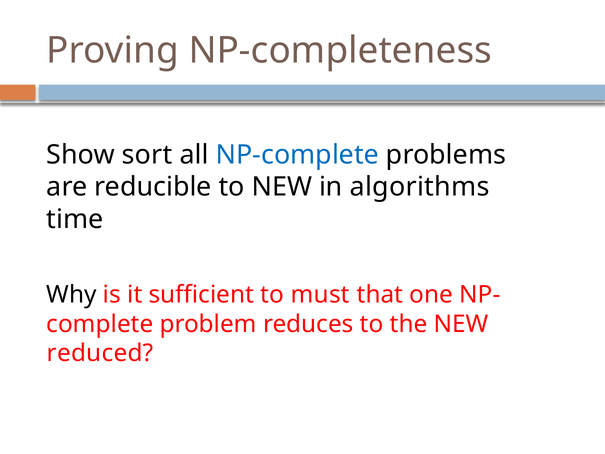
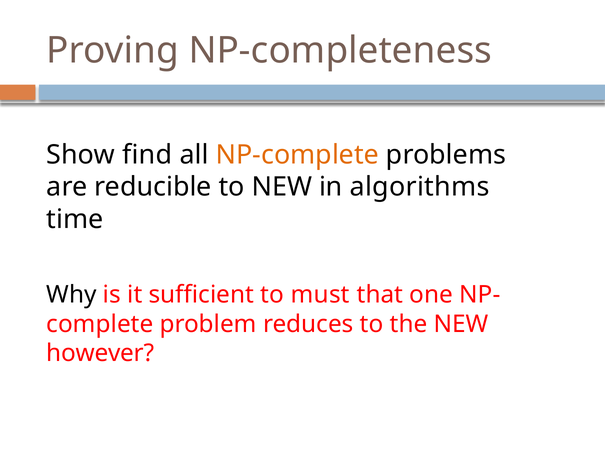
sort: sort -> find (147, 155)
NP-complete colour: blue -> orange (297, 155)
reduced: reduced -> however (100, 353)
